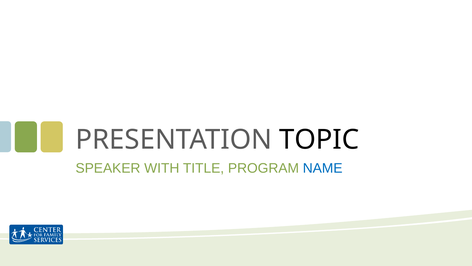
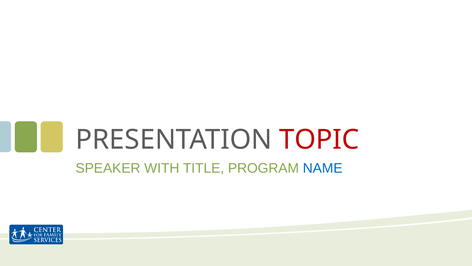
TOPIC colour: black -> red (319, 139)
